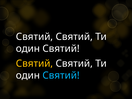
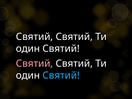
Святий colour: yellow -> pink (34, 64)
